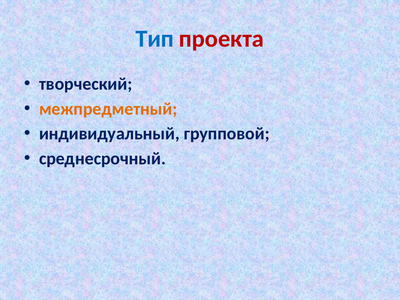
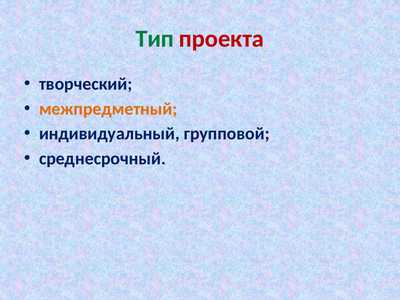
Тип colour: blue -> green (155, 39)
